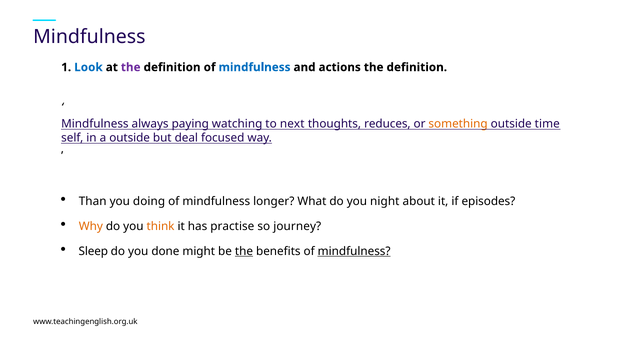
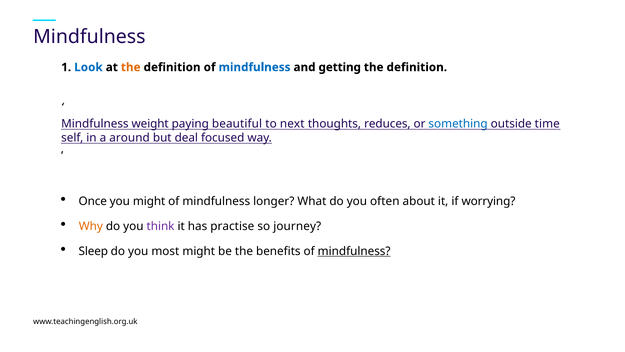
the colour: purple -> orange (131, 67)
actions: actions -> getting (340, 67)
always: always -> weight (150, 124)
watching: watching -> beautiful (237, 124)
something colour: orange -> blue (458, 124)
a outside: outside -> around (130, 138)
Than: Than -> Once (93, 201)
you doing: doing -> might (149, 201)
night: night -> often (385, 201)
episodes: episodes -> worrying (488, 201)
think colour: orange -> purple (161, 226)
done: done -> most (165, 251)
the underline: present -> none (244, 251)
